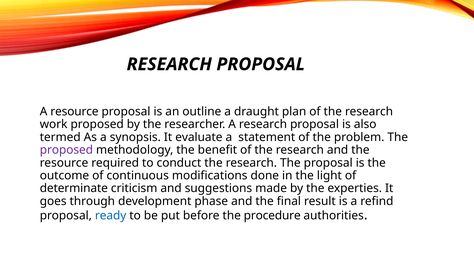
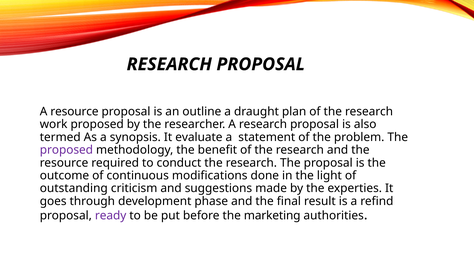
determinate: determinate -> outstanding (74, 188)
ready colour: blue -> purple (111, 215)
procedure: procedure -> marketing (272, 215)
